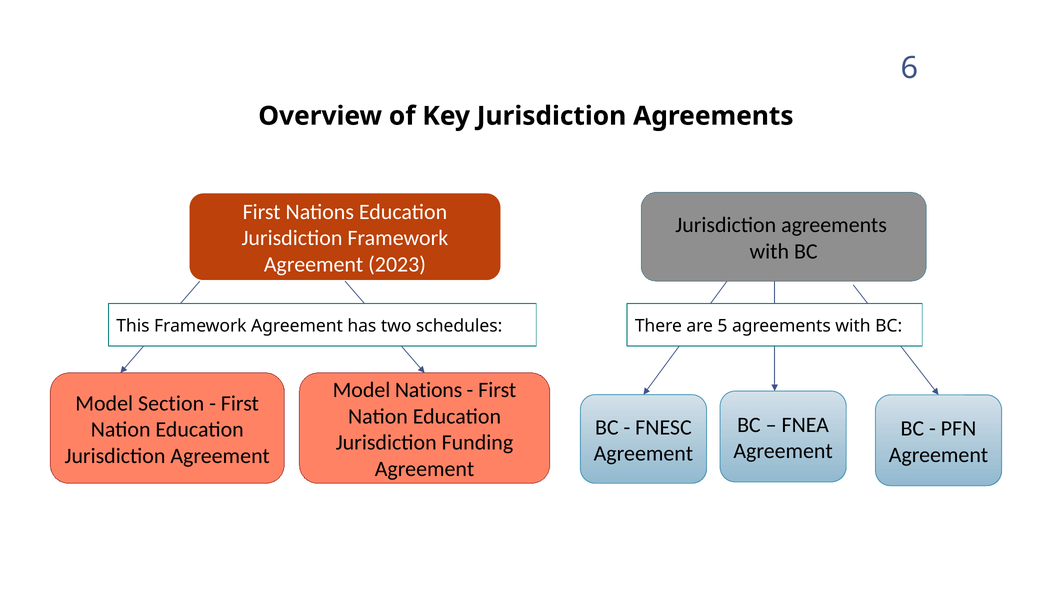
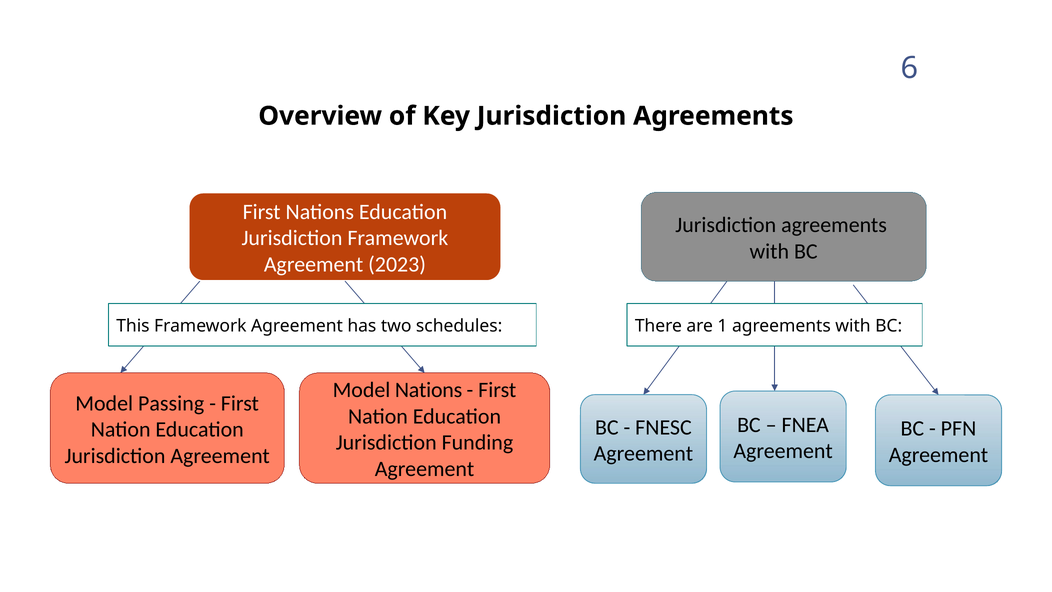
5: 5 -> 1 (722, 326)
Section: Section -> Passing (171, 403)
